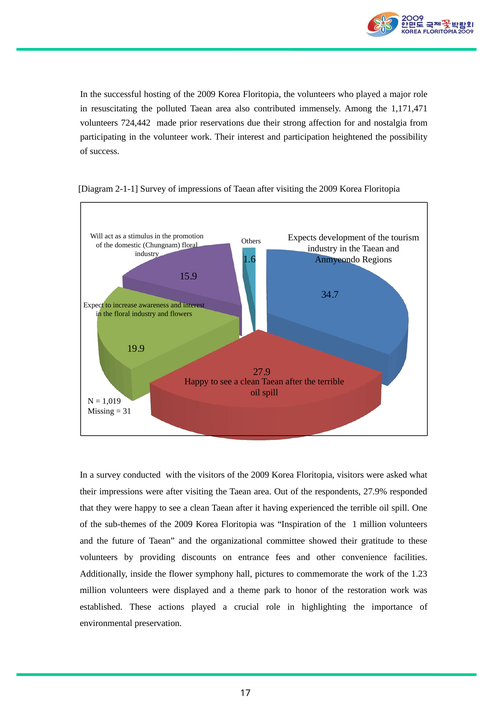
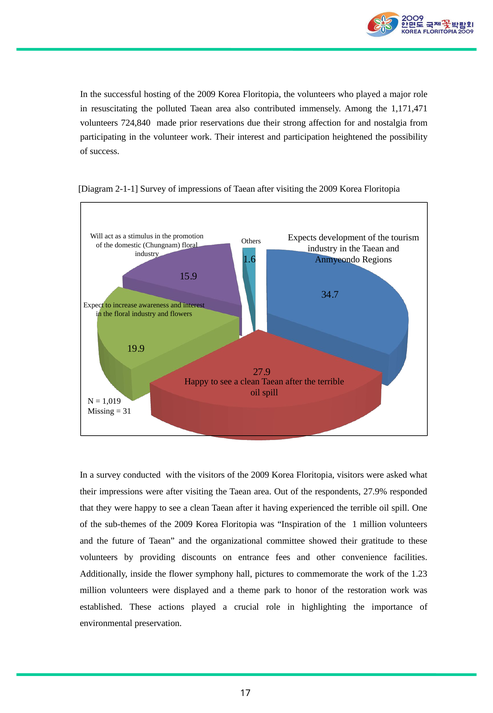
724,442: 724,442 -> 724,840 (136, 123)
